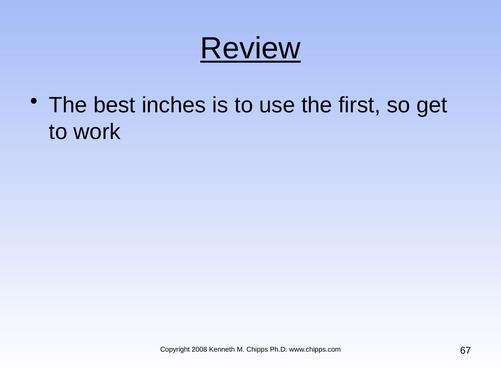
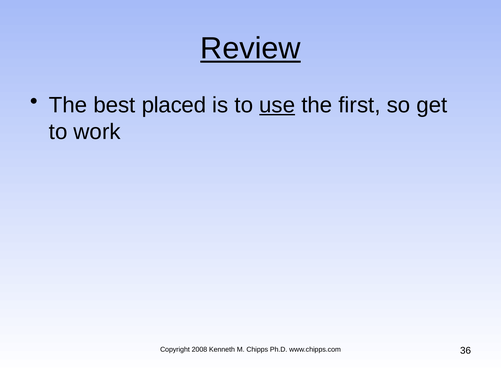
inches: inches -> placed (174, 105)
use underline: none -> present (277, 105)
67: 67 -> 36 (466, 350)
